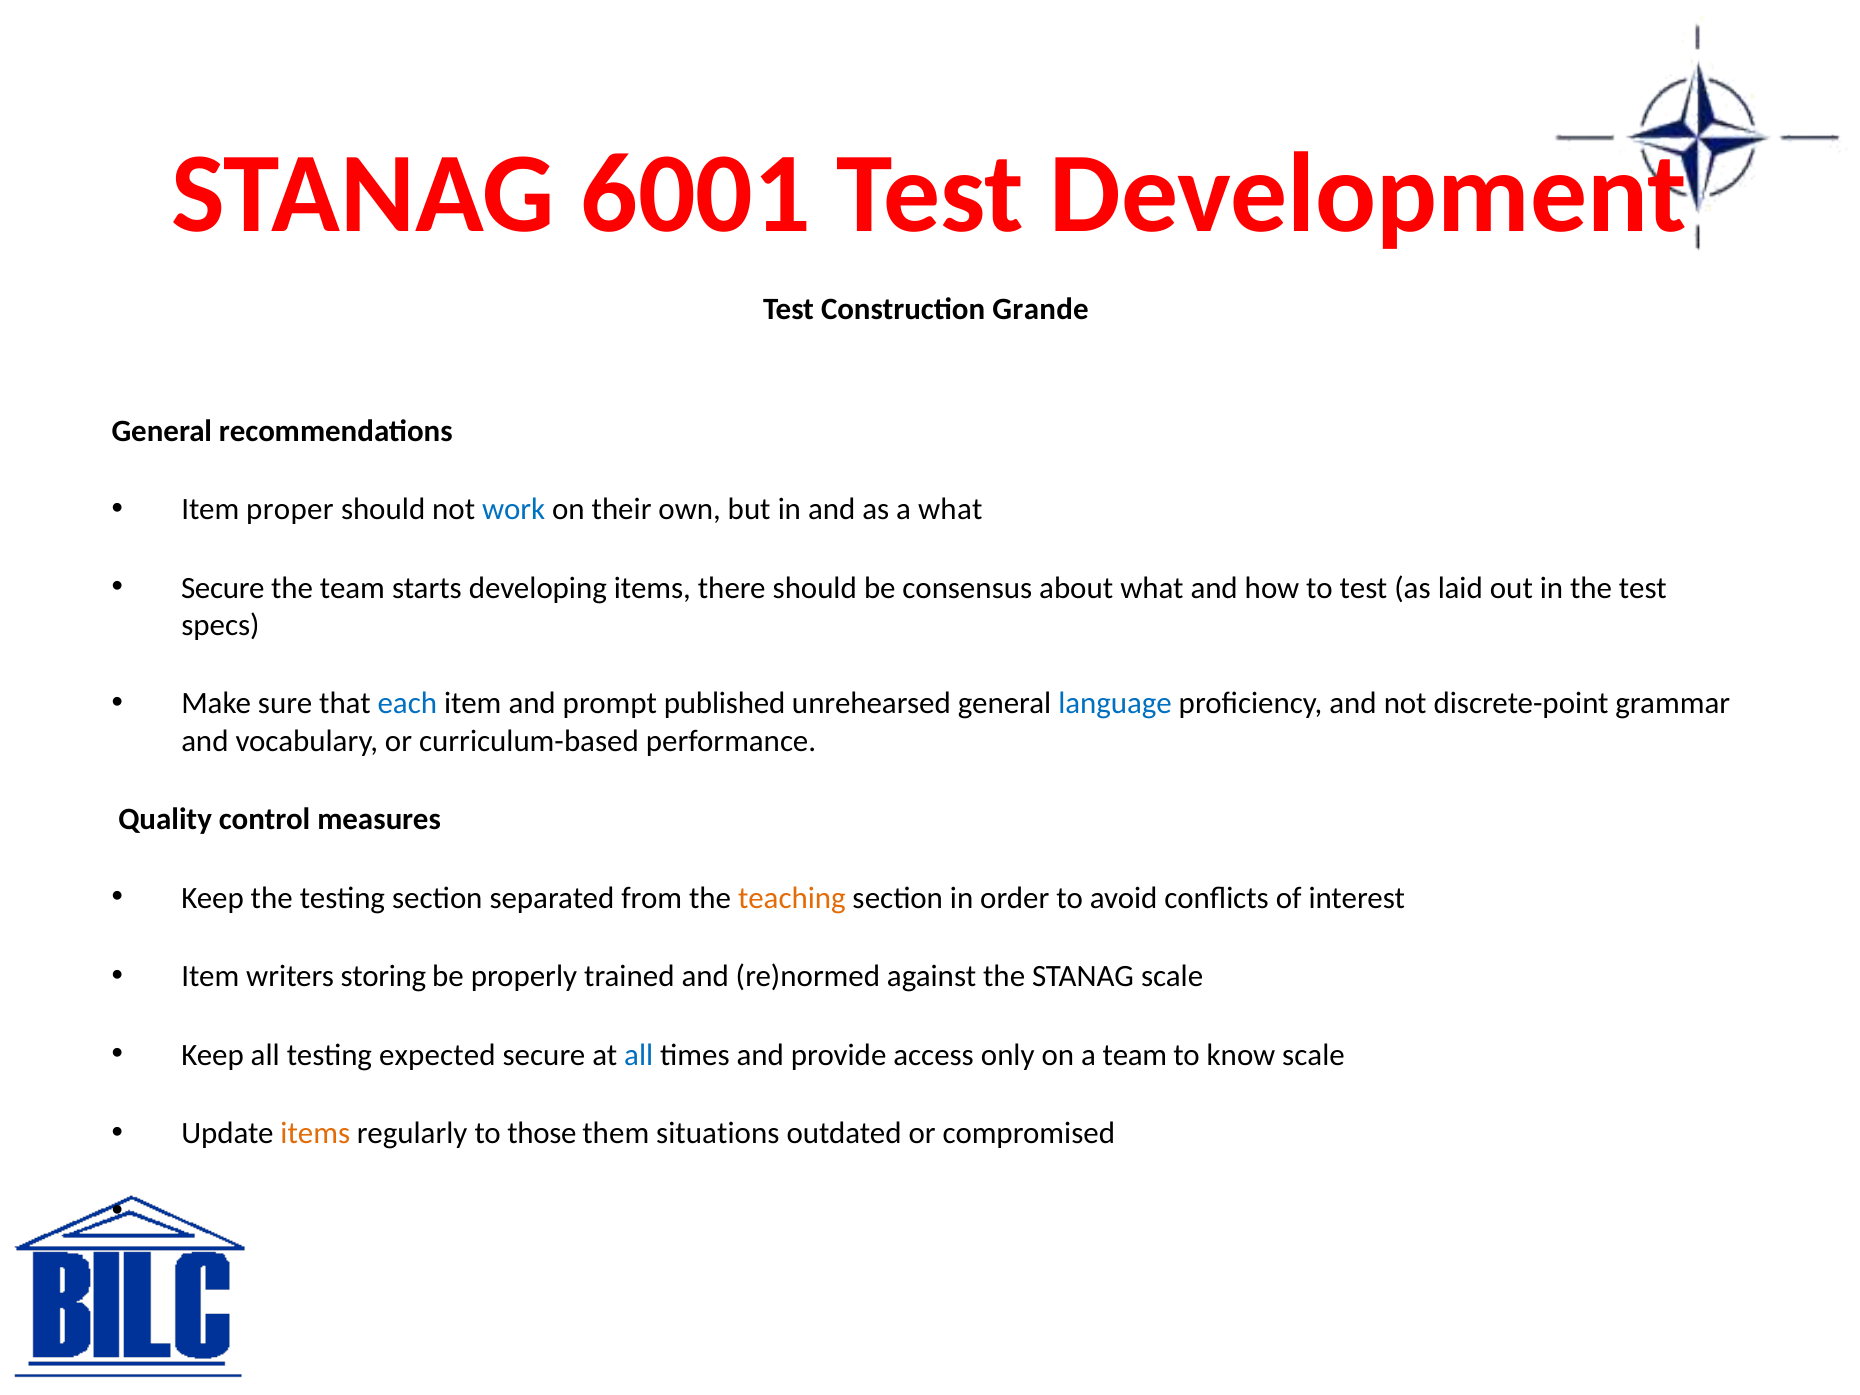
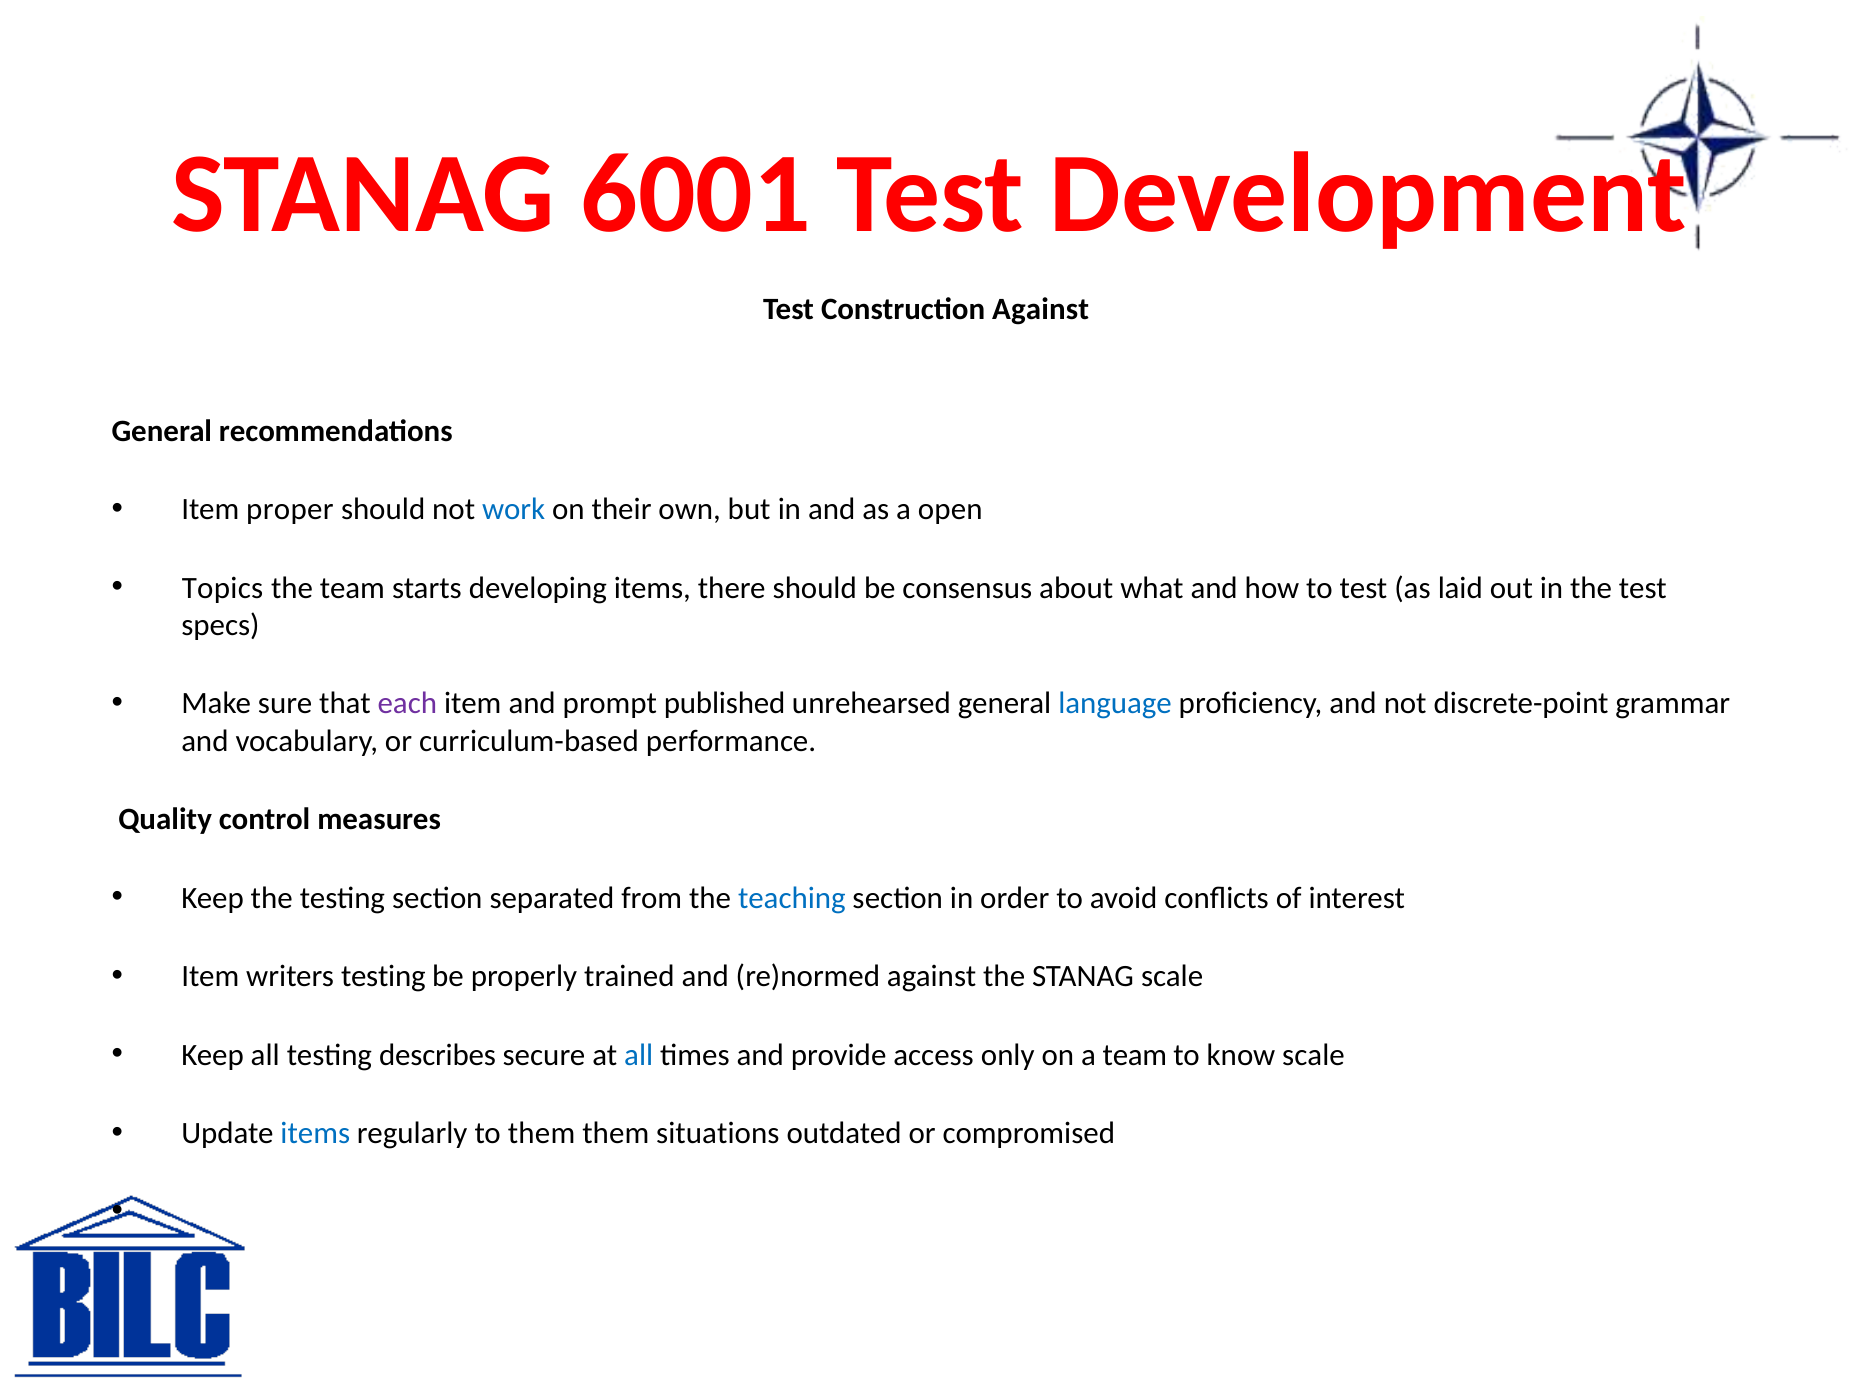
Construction Grande: Grande -> Against (1041, 309)
a what: what -> open (950, 509)
Secure: Secure -> Topics (223, 588)
each colour: blue -> purple (407, 704)
teaching colour: orange -> blue (792, 898)
writers storing: storing -> testing (383, 976)
expected: expected -> describes (438, 1055)
items colour: orange -> blue (315, 1133)
to those: those -> them (542, 1133)
